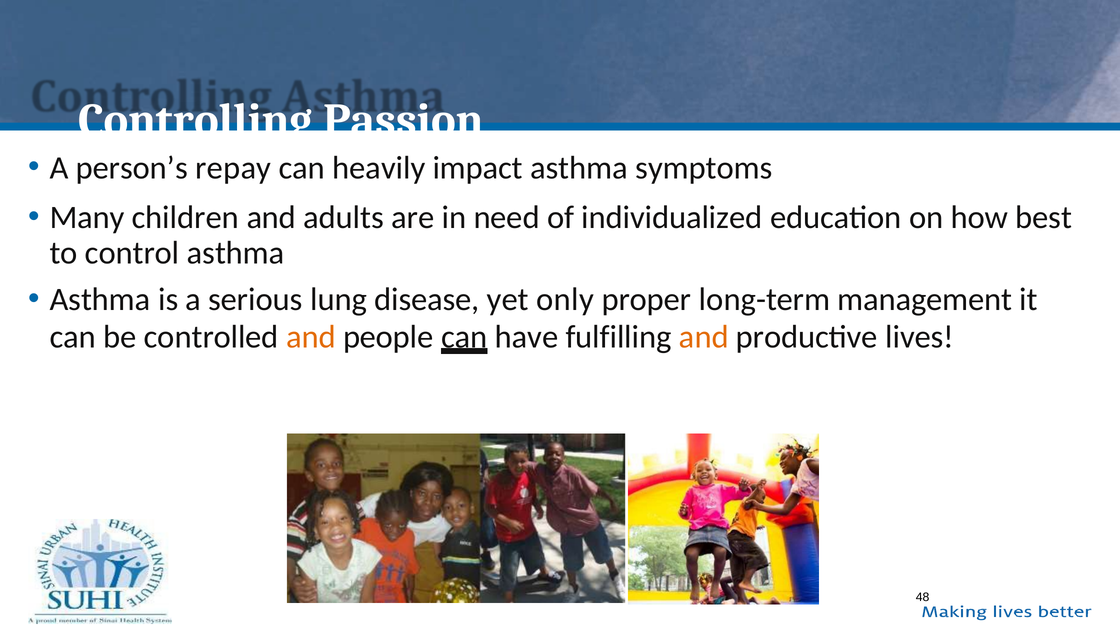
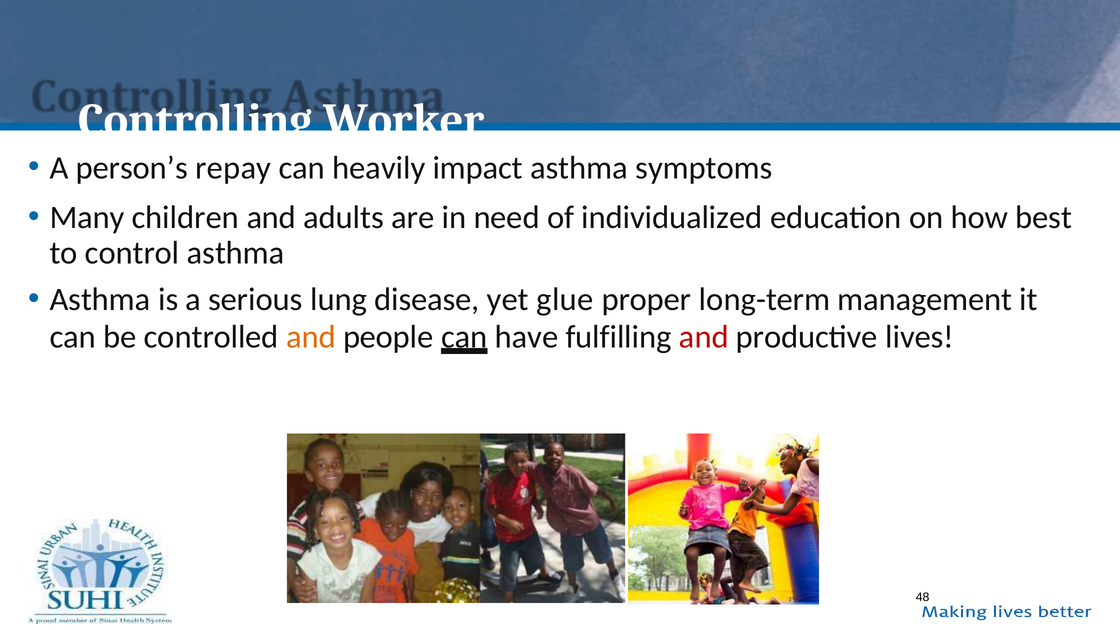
Passion: Passion -> Worker (404, 120)
only: only -> glue (565, 300)
and colour: orange -> red (704, 337)
